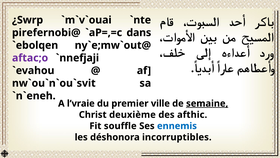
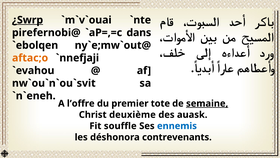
¿Swrp underline: none -> present (28, 20)
aftac;o colour: purple -> orange (30, 58)
l’vraie: l’vraie -> l’offre (81, 103)
ville: ville -> tote (160, 103)
afthic: afthic -> auask (192, 114)
incorruptibles: incorruptibles -> contrevenants (177, 137)
